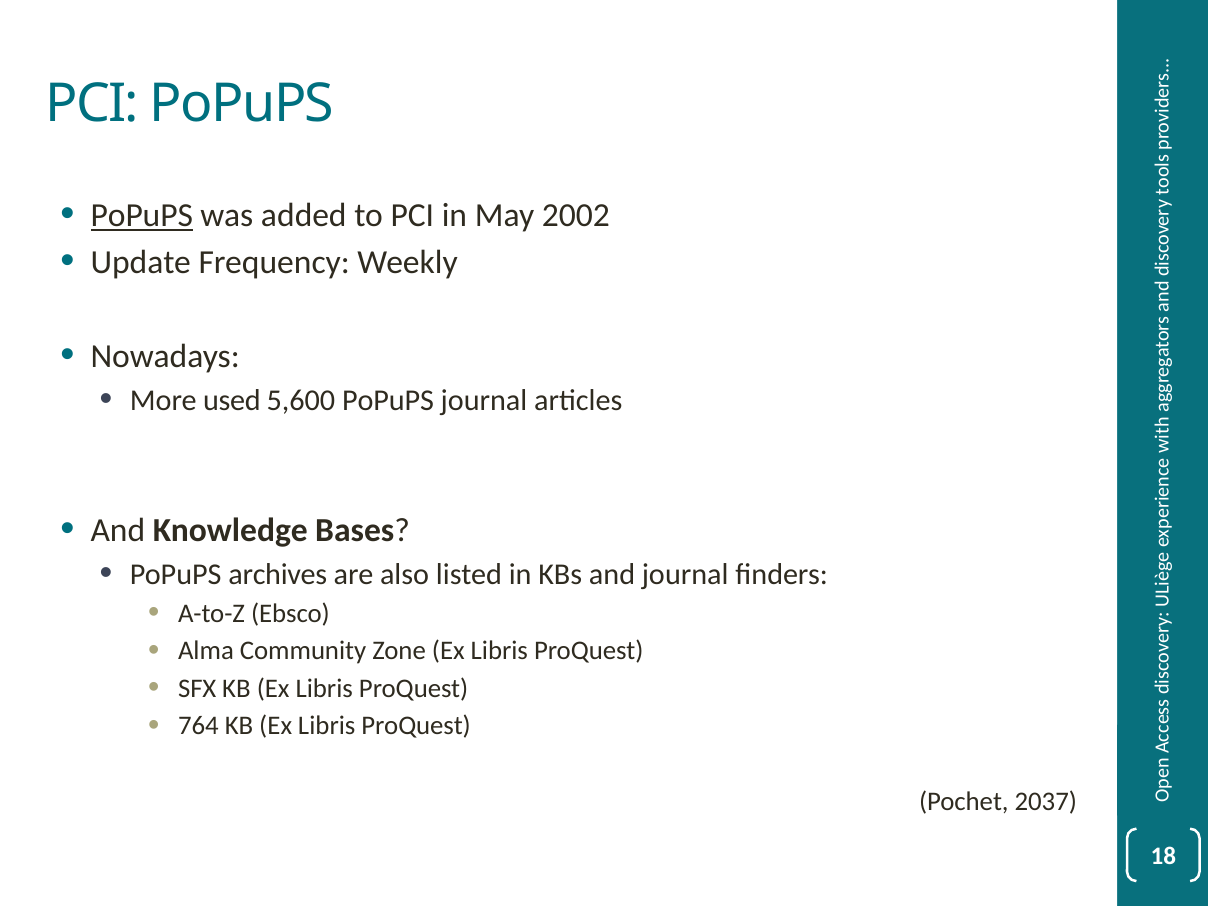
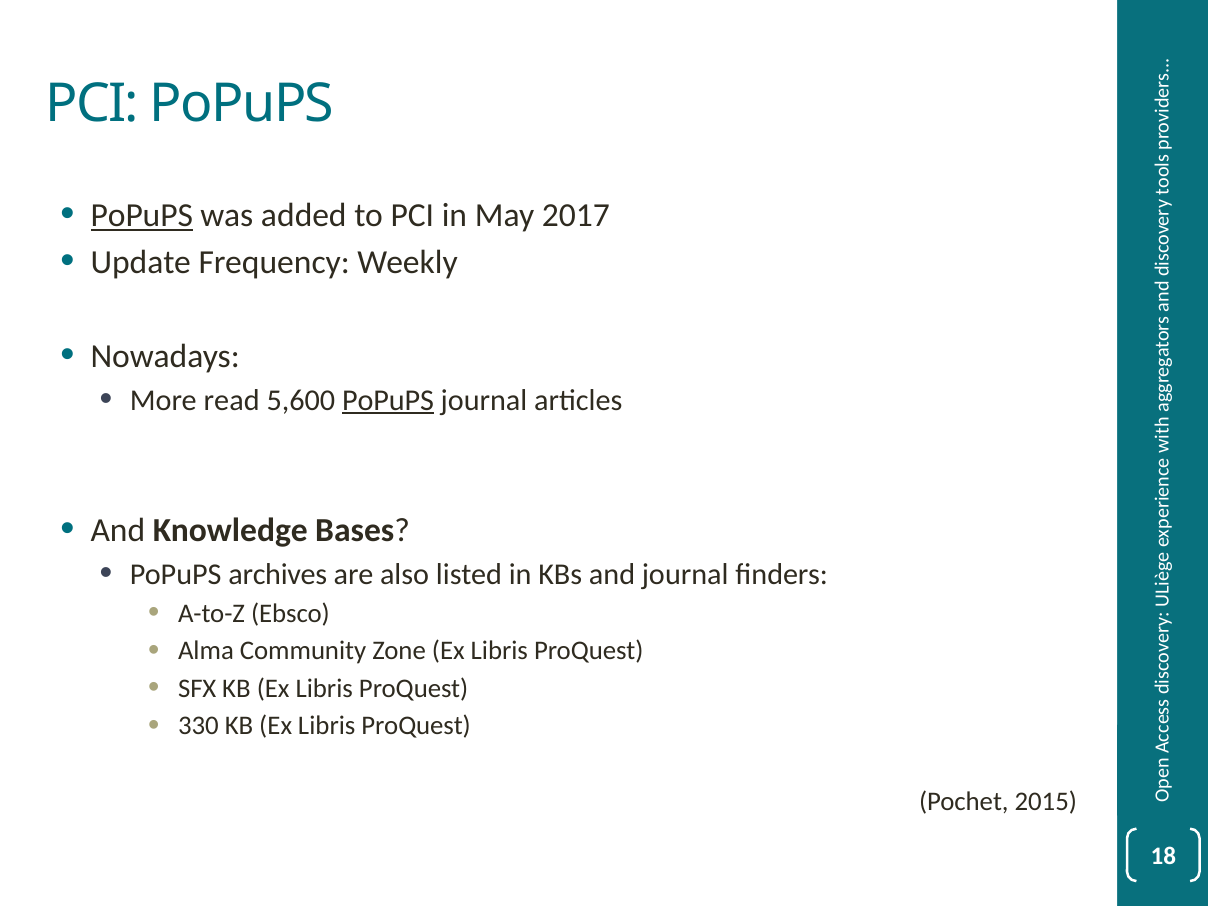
2002: 2002 -> 2017 (576, 215)
used: used -> read (232, 400)
PoPuPS underline: none -> present (388, 400)
764: 764 -> 330 (198, 726)
2037: 2037 -> 2015 (1046, 801)
